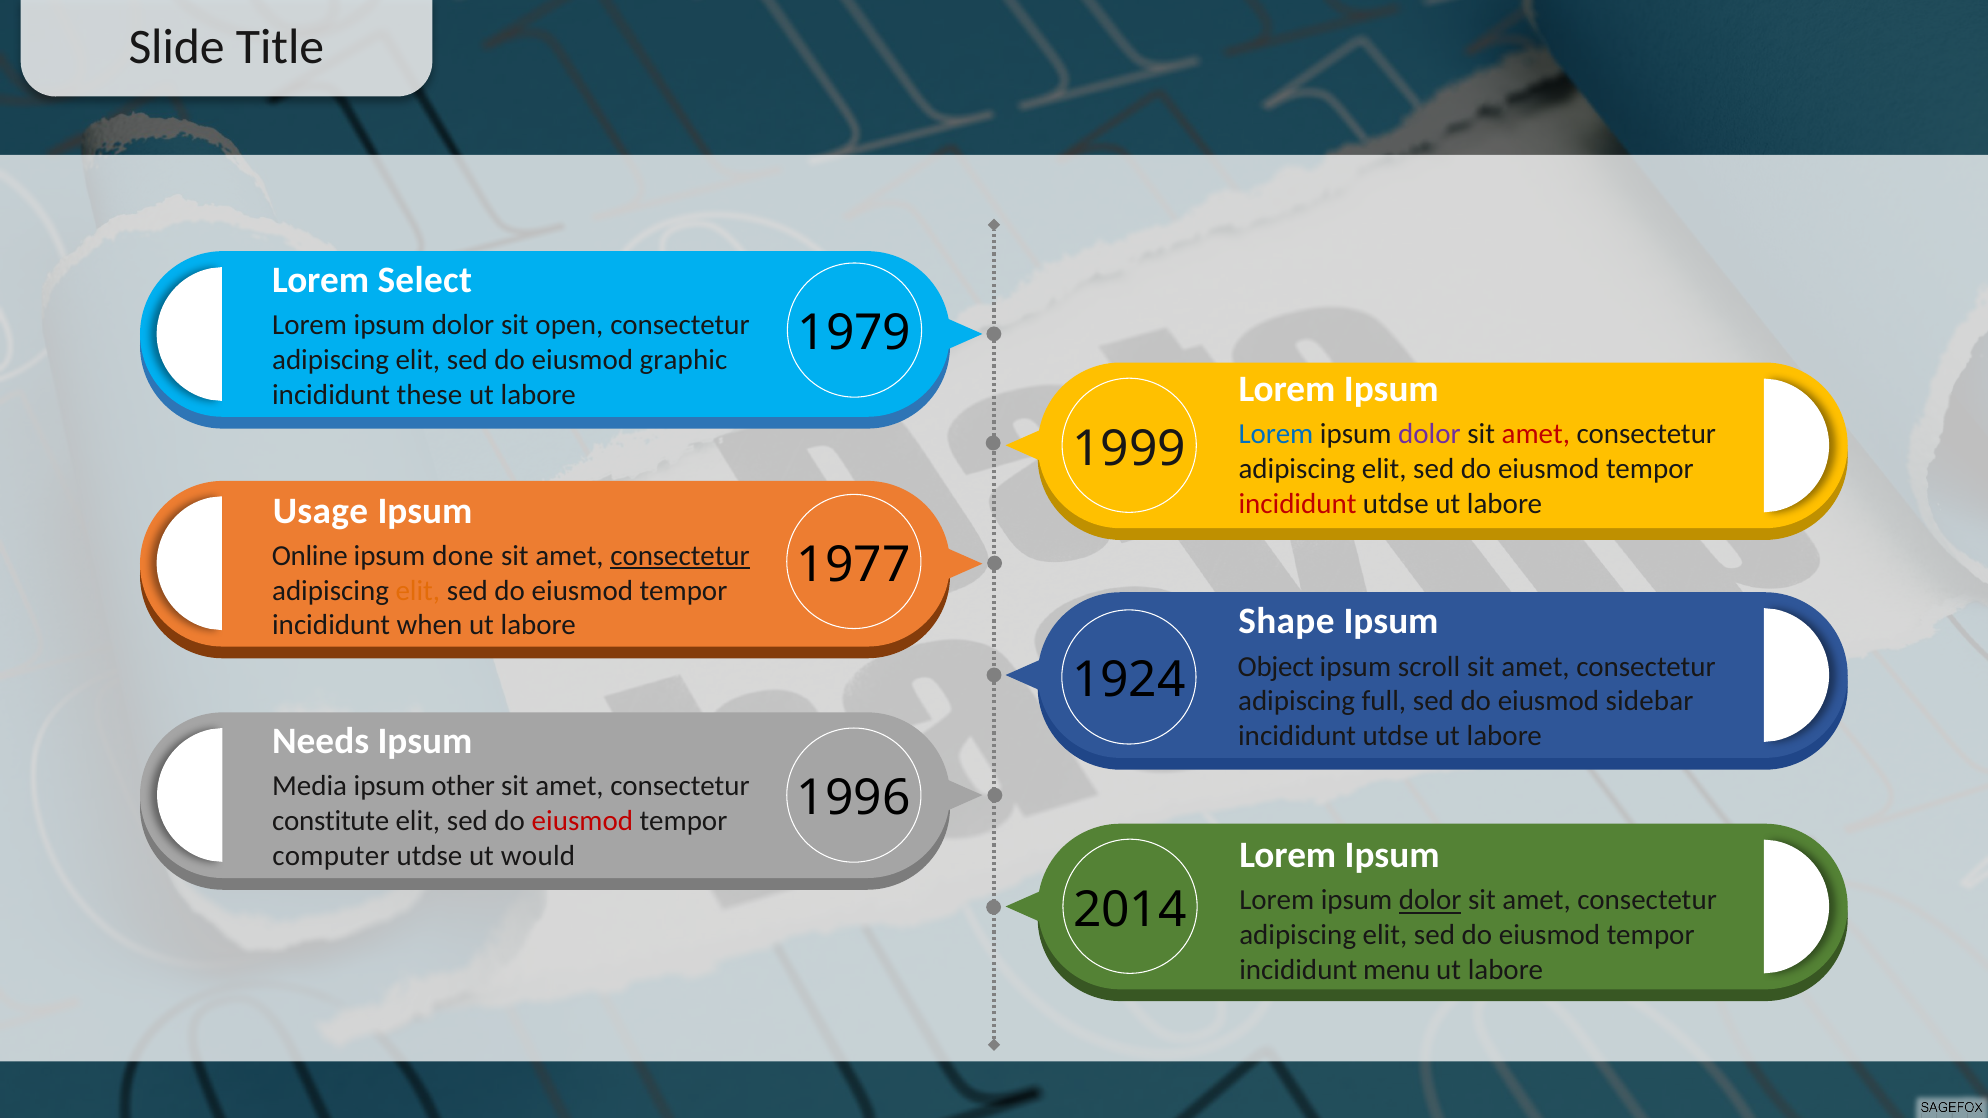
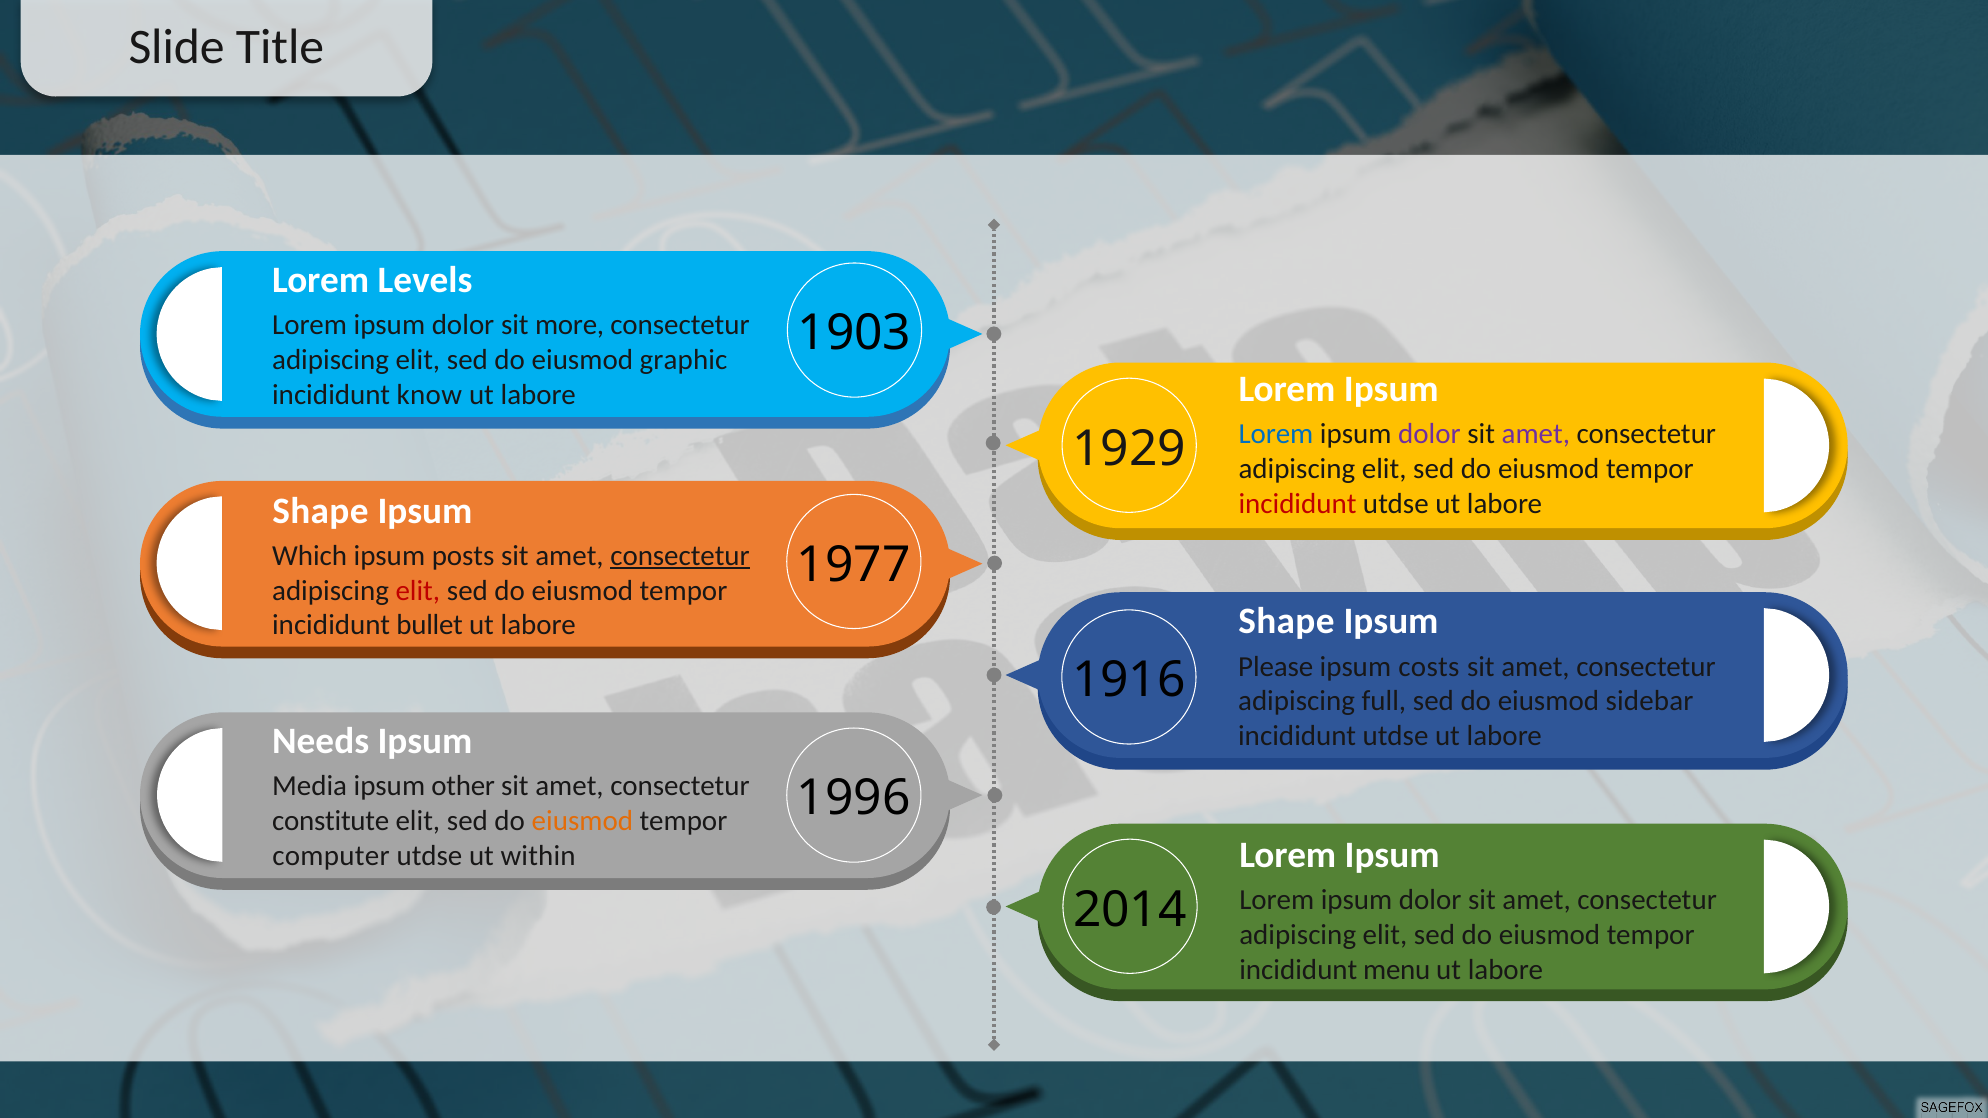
Select: Select -> Levels (425, 280)
open: open -> more (570, 325)
1979: 1979 -> 1903 (854, 334)
these: these -> know (429, 395)
amet colour: red -> purple (1536, 434)
1999: 1999 -> 1929 (1129, 449)
Usage: Usage -> Shape (320, 511)
Online: Online -> Which (310, 556)
done: done -> posts (463, 556)
elit colour: orange -> red (418, 591)
when: when -> bullet (430, 626)
Object: Object -> Please (1276, 667)
scroll: scroll -> costs (1429, 667)
1924: 1924 -> 1916 (1129, 681)
eiusmod colour: red -> orange (582, 821)
would: would -> within (538, 856)
dolor underline: present -> none (1430, 901)
